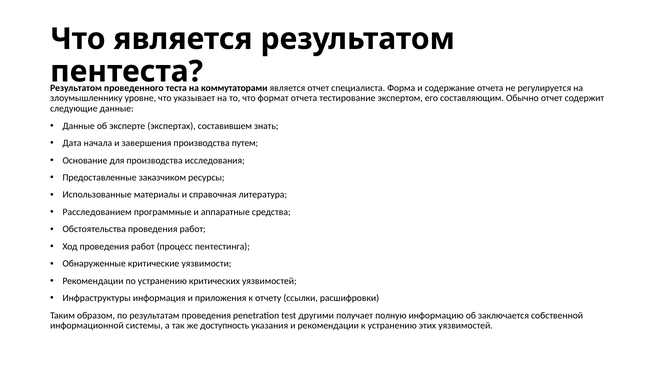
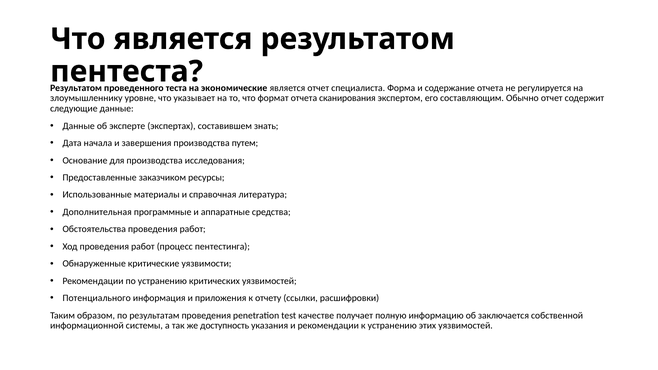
коммутаторами: коммутаторами -> экономические (234, 88)
тестирование: тестирование -> сканирования (347, 98)
Расследованием: Расследованием -> Дополнительная (97, 212)
Инфраструктуры: Инфраструктуры -> Потенциального (97, 298)
другими: другими -> качестве (316, 316)
